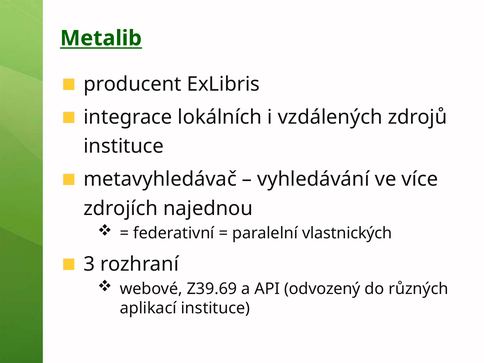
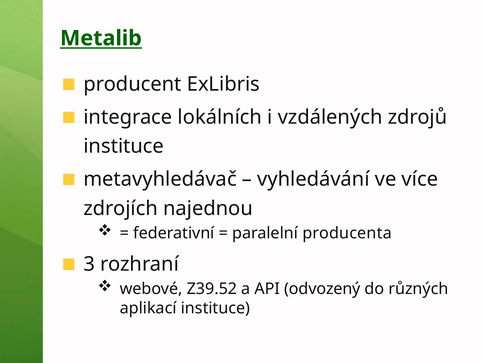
vlastnických: vlastnických -> producenta (347, 233)
Z39.69: Z39.69 -> Z39.52 (212, 289)
